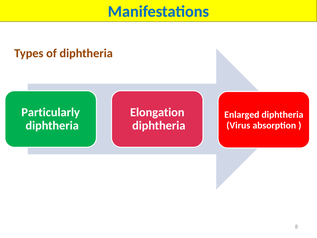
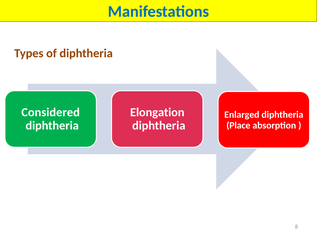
Particularly: Particularly -> Considered (51, 112)
Virus: Virus -> Place (238, 125)
